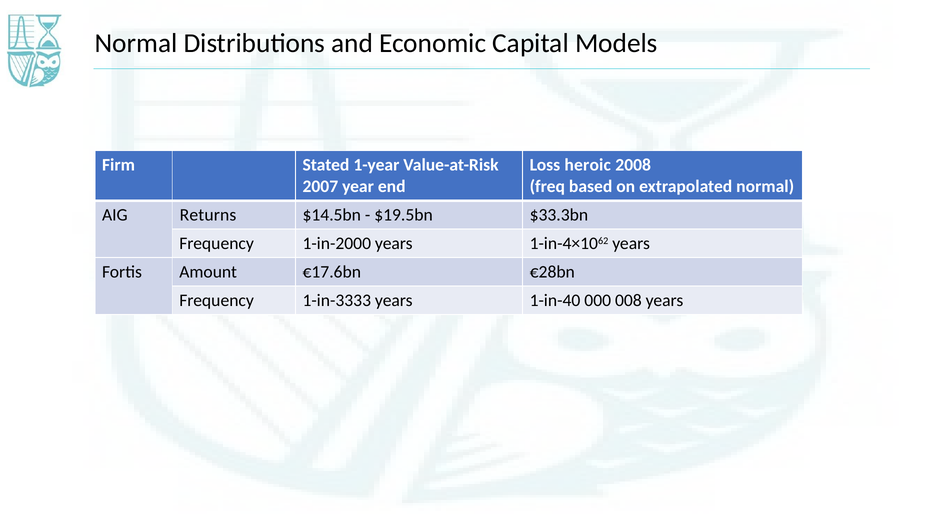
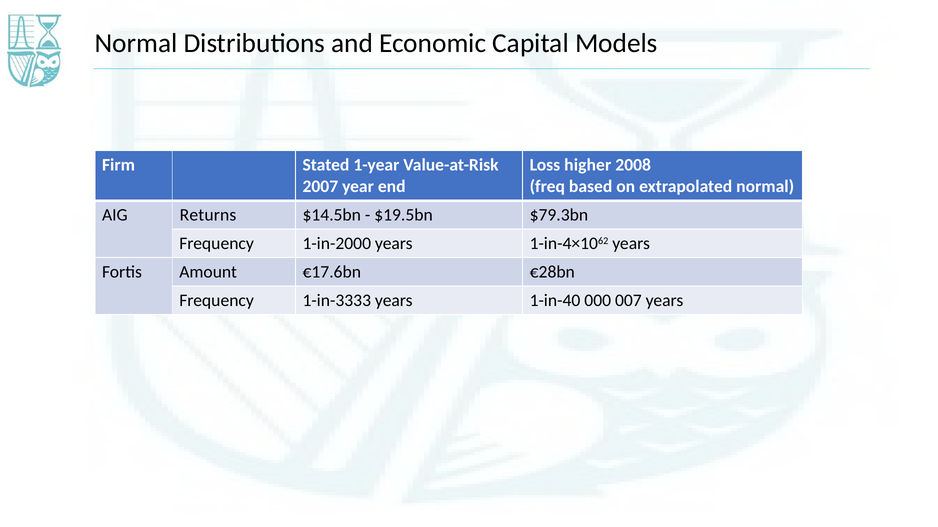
heroic: heroic -> higher (588, 165)
$33.3bn: $33.3bn -> $79.3bn (559, 215)
008: 008 -> 007 (628, 301)
